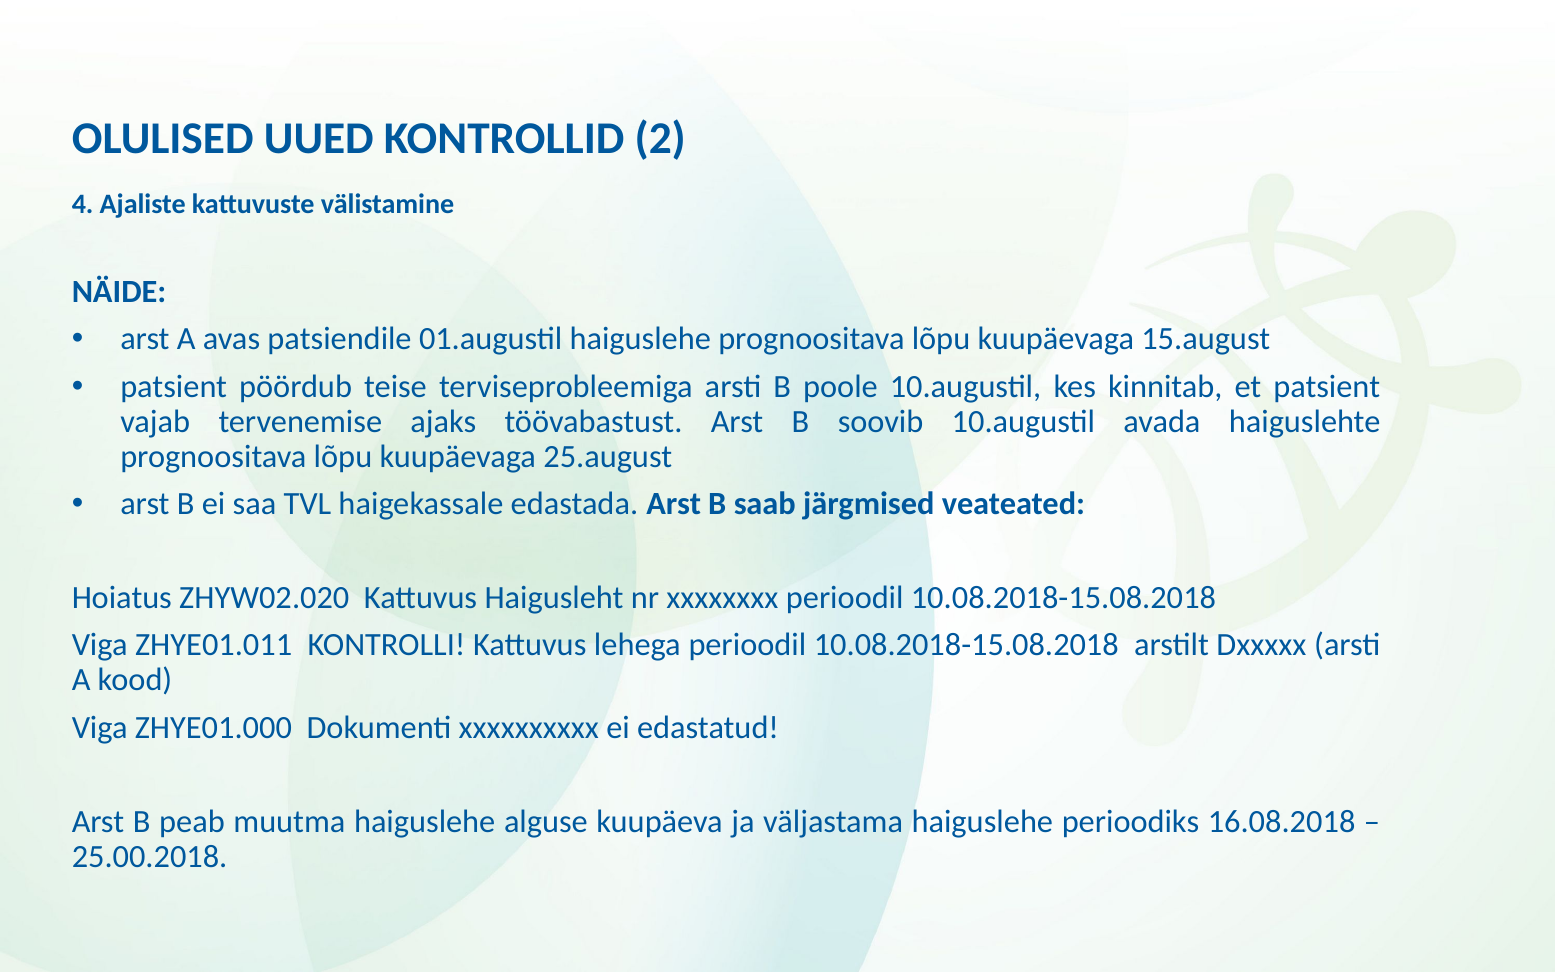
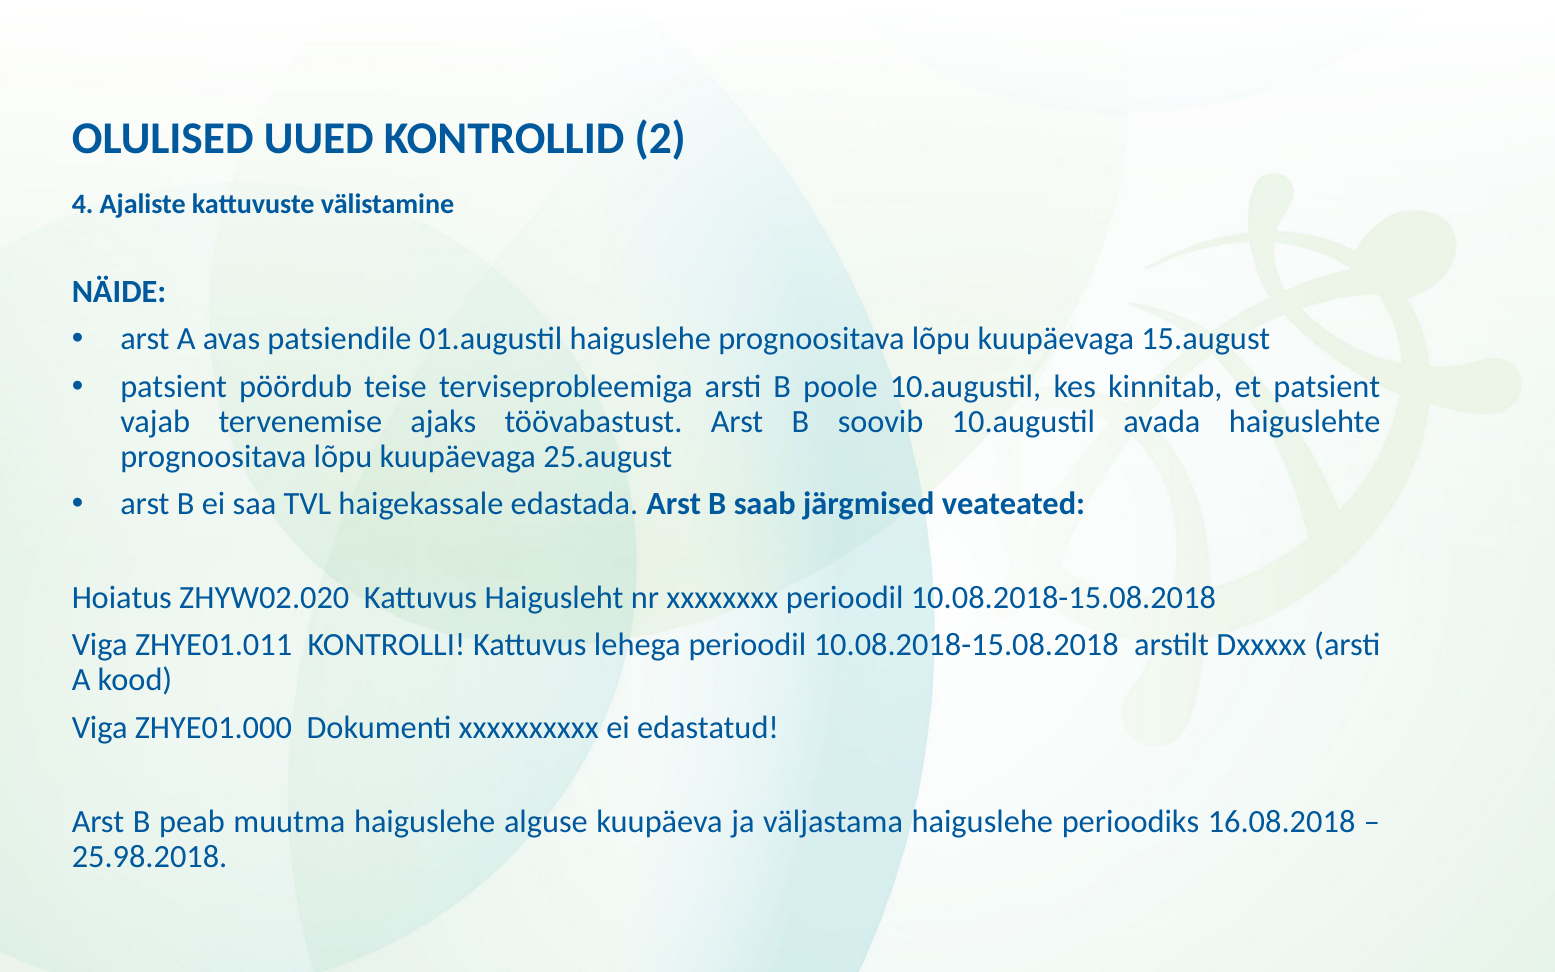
25.00.2018: 25.00.2018 -> 25.98.2018 (150, 857)
